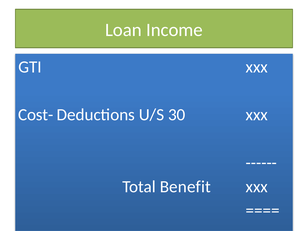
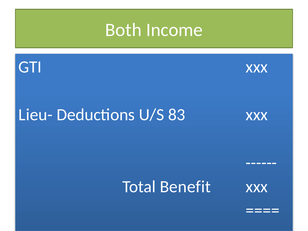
Loan: Loan -> Both (123, 30)
Cost-: Cost- -> Lieu- (36, 115)
30: 30 -> 83 (177, 115)
